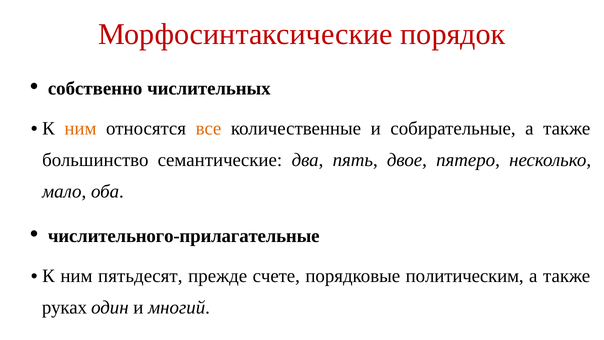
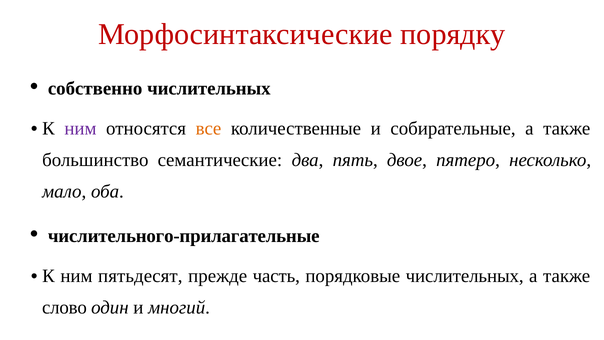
порядок: порядок -> порядку (453, 34)
ним colour: orange -> purple (80, 128)
счете: счете -> часть (276, 276)
порядковые политическим: политическим -> числительных (465, 276)
руках: руках -> слово (64, 307)
